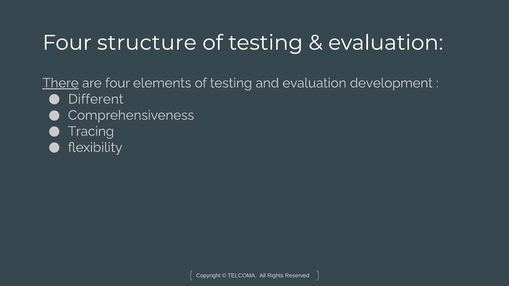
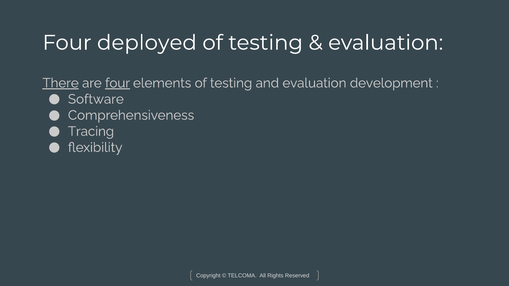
structure: structure -> deployed (147, 43)
four underline: none -> present (118, 83)
Different: Different -> Software (96, 99)
